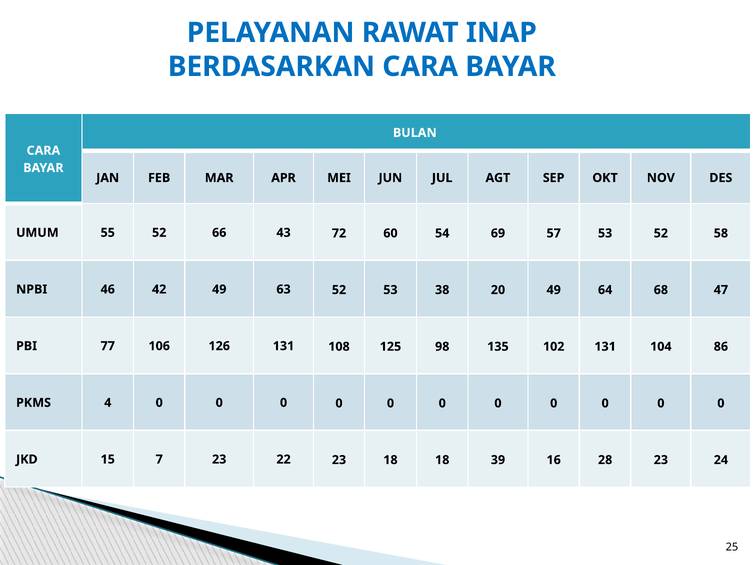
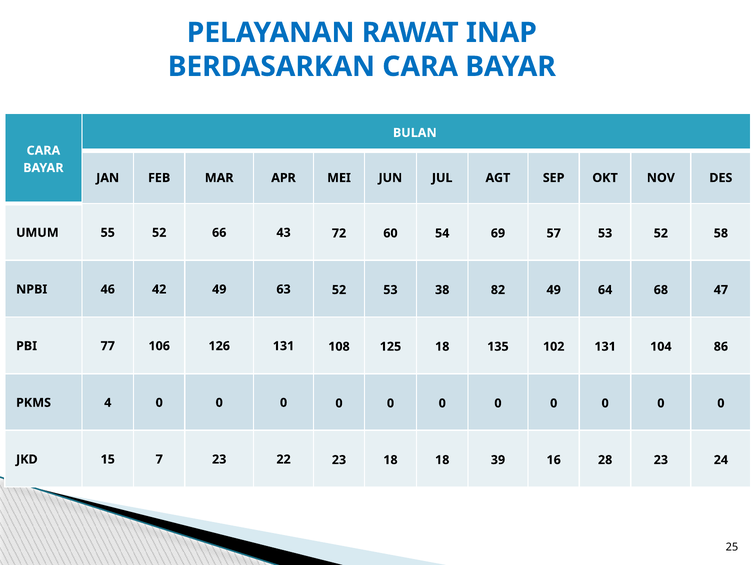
20: 20 -> 82 (498, 290)
125 98: 98 -> 18 (442, 346)
